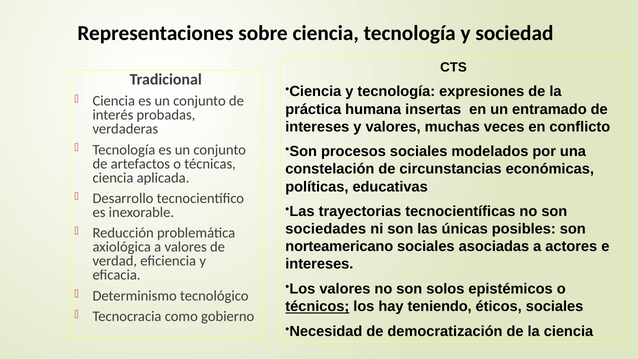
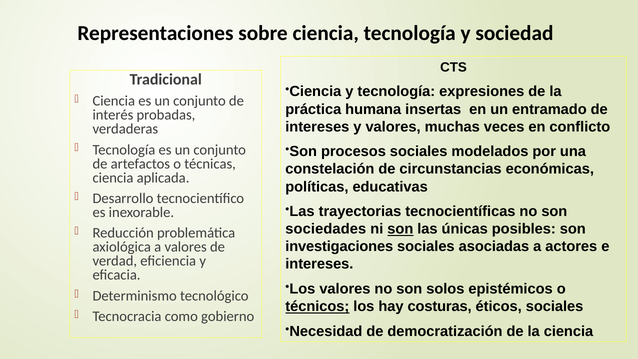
son underline: none -> present (400, 229)
norteamericano: norteamericano -> investigaciones (339, 247)
teniendo: teniendo -> costuras (440, 306)
